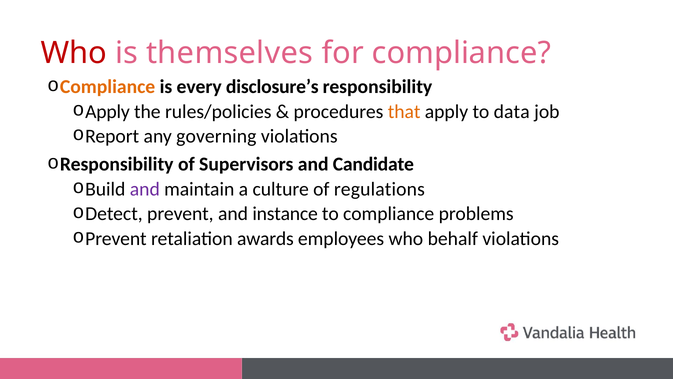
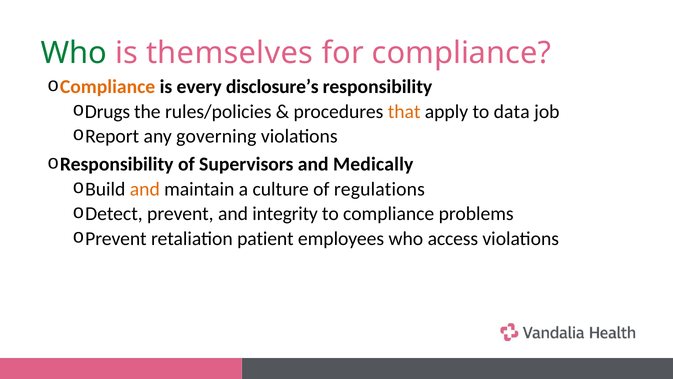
Who colour: red -> green (74, 53)
Apply: Apply -> Drugs (107, 111)
Candidate: Candidate -> Medically (373, 164)
and colour: purple -> orange (145, 189)
instance: instance -> integrity (285, 214)
awards: awards -> patient (265, 238)
behalf: behalf -> access (453, 238)
